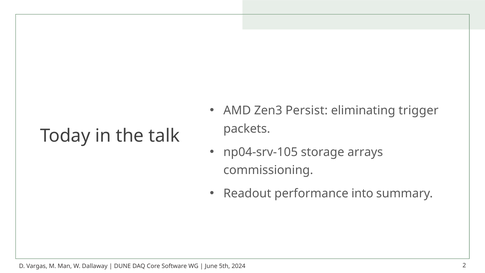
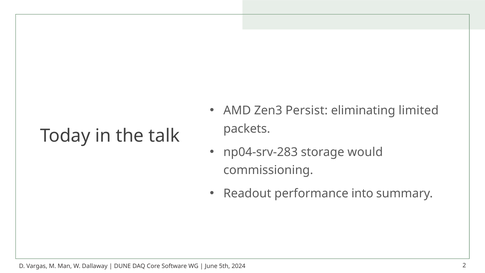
trigger: trigger -> limited (419, 111)
np04-srv-105: np04-srv-105 -> np04-srv-283 (261, 152)
arrays: arrays -> would (365, 152)
